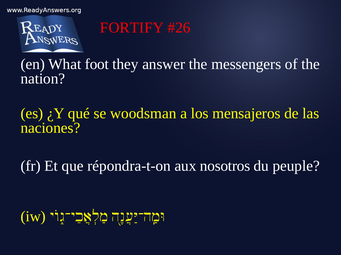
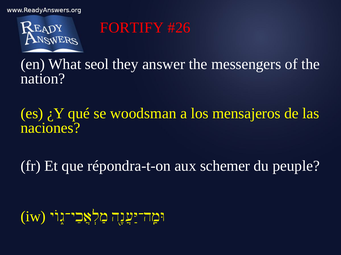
foot: foot -> seol (97, 64)
nosotros: nosotros -> schemer (225, 166)
